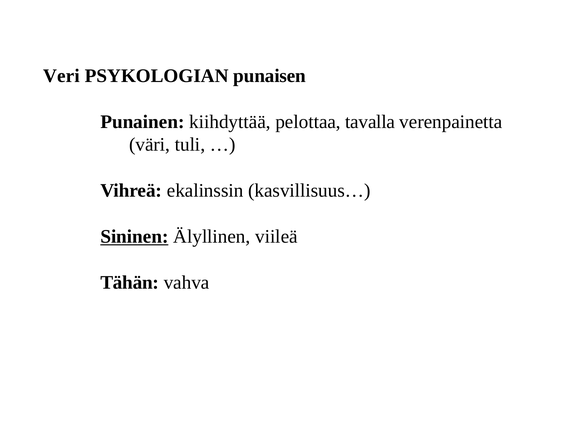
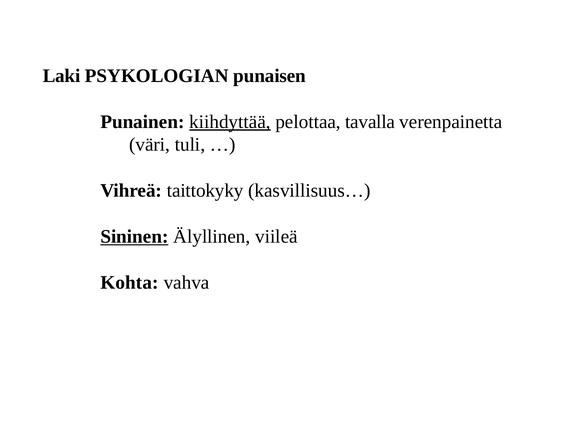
Veri: Veri -> Laki (62, 76)
kiihdyttää underline: none -> present (230, 122)
ekalinssin: ekalinssin -> taittokyky (205, 191)
Tähän: Tähän -> Kohta (130, 283)
